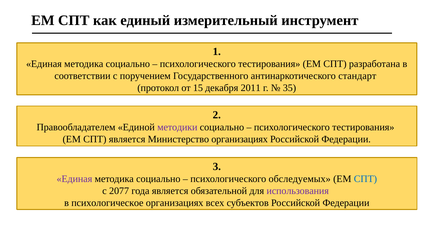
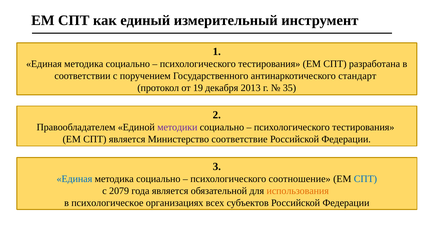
15: 15 -> 19 (198, 88)
2011: 2011 -> 2013 (251, 88)
Министерство организациях: организациях -> соответствие (240, 139)
Единая colour: purple -> blue (74, 179)
обследуемых: обследуемых -> соотношение (300, 179)
2077: 2077 -> 2079 (119, 191)
использования colour: purple -> orange (298, 191)
